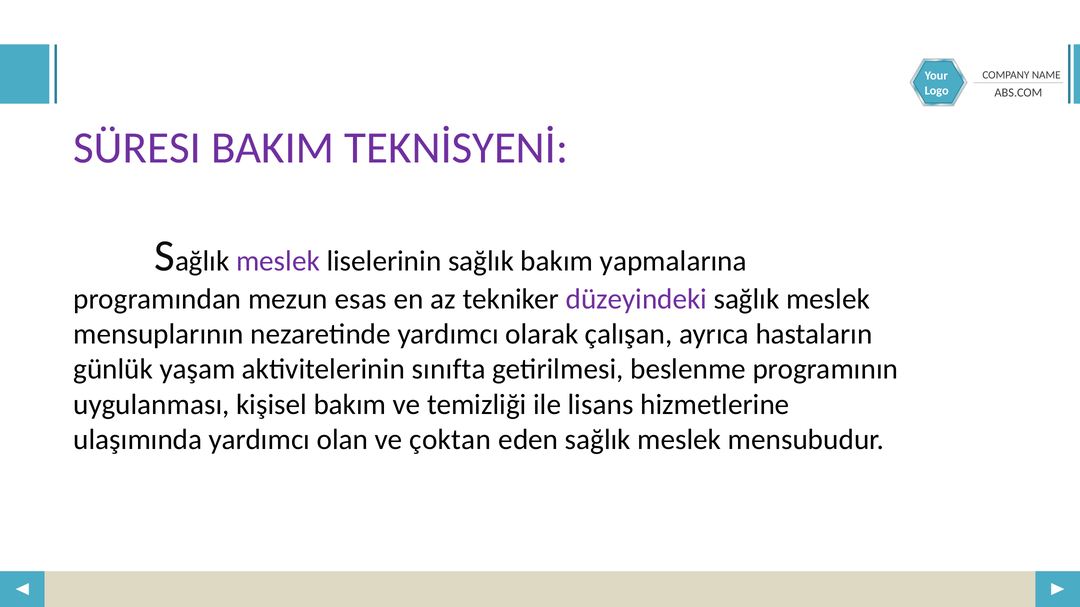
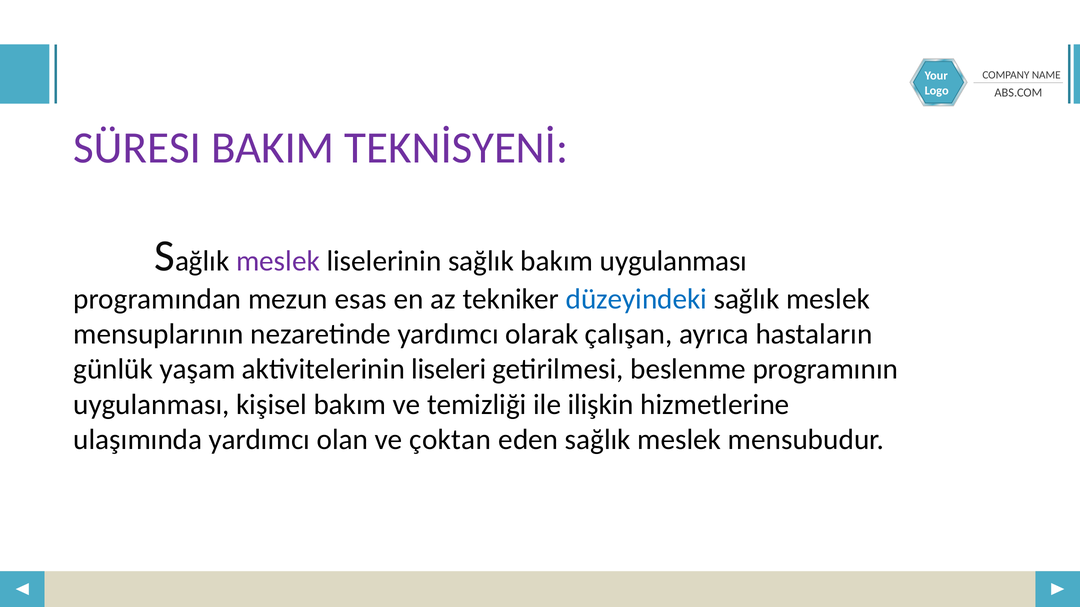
bakım yapmalarına: yapmalarına -> uygulanması (673, 261)
düzeyindeki colour: purple -> blue (636, 299)
sınıfta: sınıfta -> liseleri (449, 370)
lisans: lisans -> ilişkin (601, 405)
